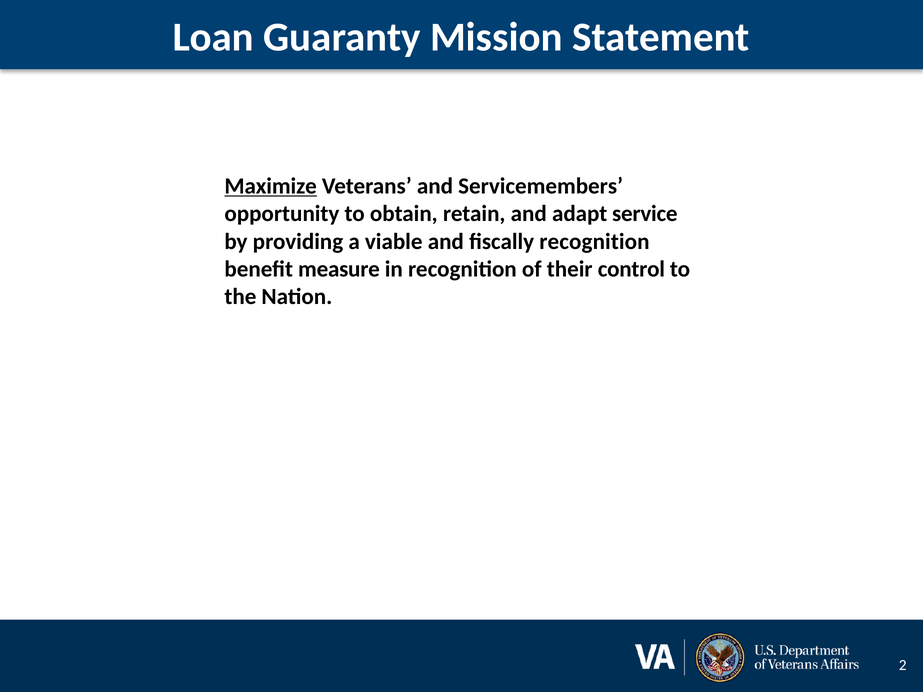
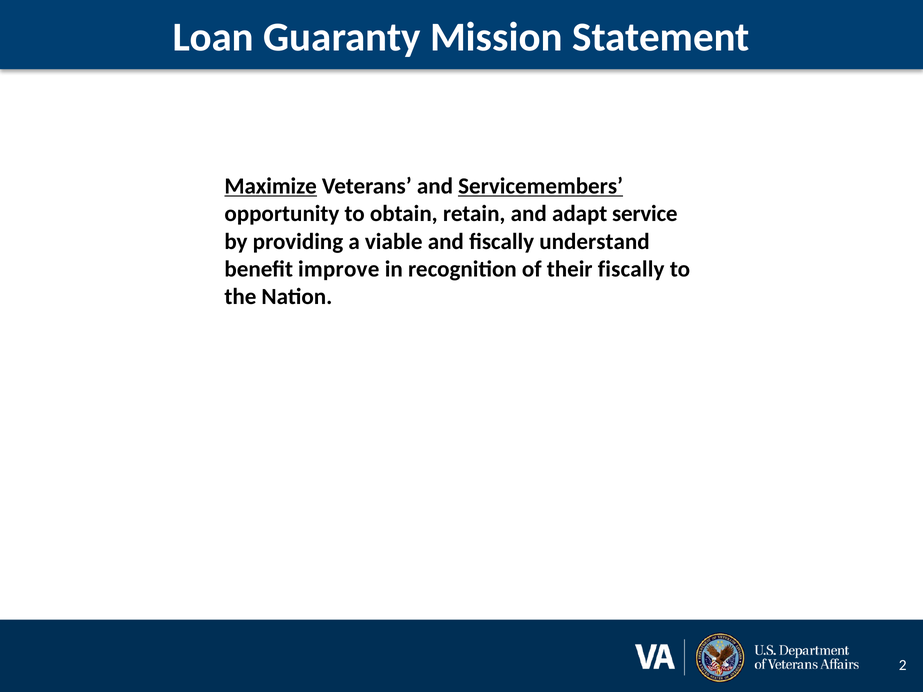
Servicemembers underline: none -> present (541, 186)
fiscally recognition: recognition -> understand (595, 241)
measure: measure -> improve (339, 269)
their control: control -> fiscally (631, 269)
